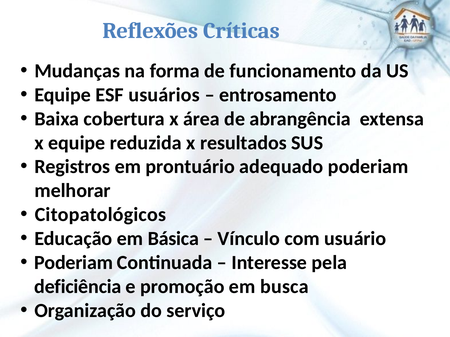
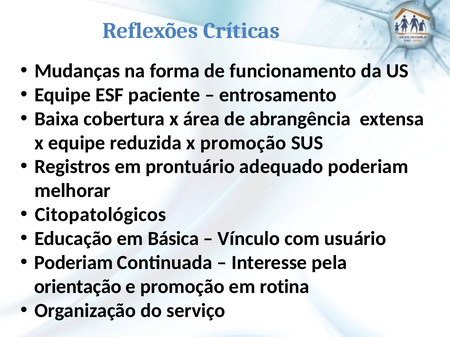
usuários: usuários -> paciente (164, 95)
x resultados: resultados -> promoção (243, 143)
deficiência: deficiência -> orientação (78, 287)
busca: busca -> rotina (285, 287)
